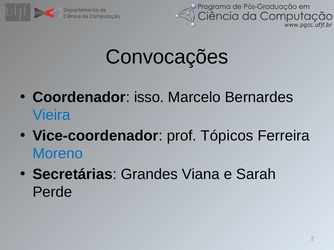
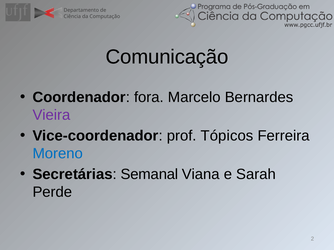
Convocações: Convocações -> Comunicação (167, 57)
isso: isso -> fora (149, 97)
Vieira colour: blue -> purple (51, 115)
Grandes: Grandes -> Semanal (149, 175)
